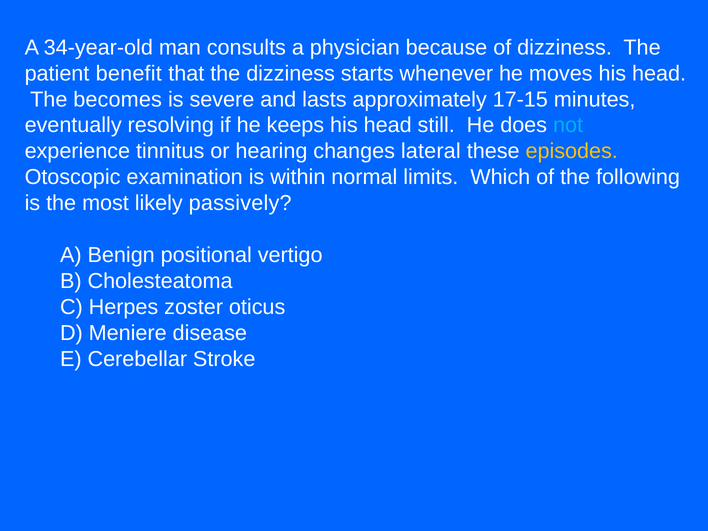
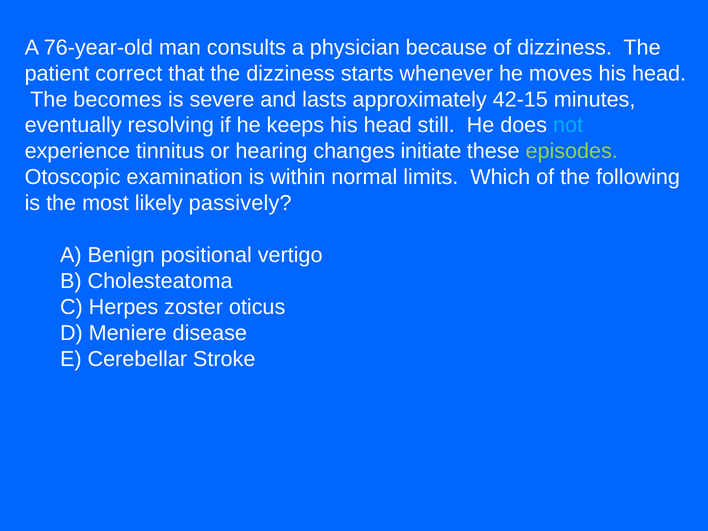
34-year-old: 34-year-old -> 76-year-old (98, 47)
benefit: benefit -> correct (129, 73)
17-15: 17-15 -> 42-15 (520, 99)
lateral: lateral -> initiate (431, 151)
episodes colour: yellow -> light green (572, 151)
